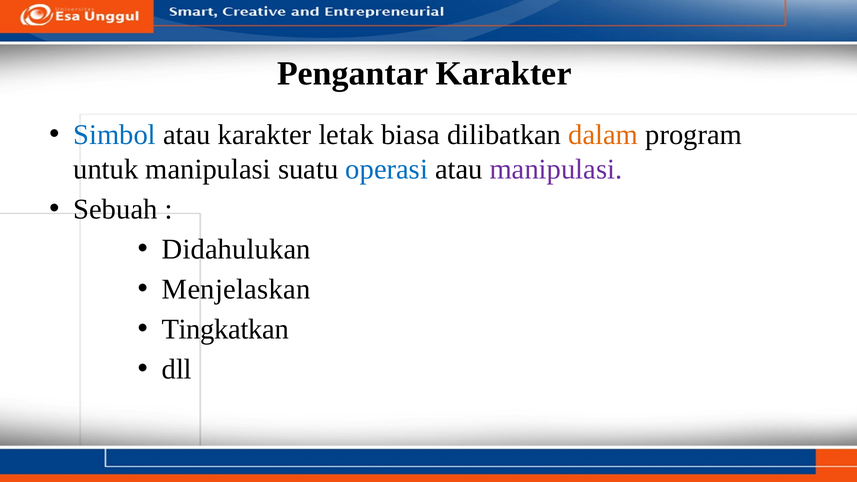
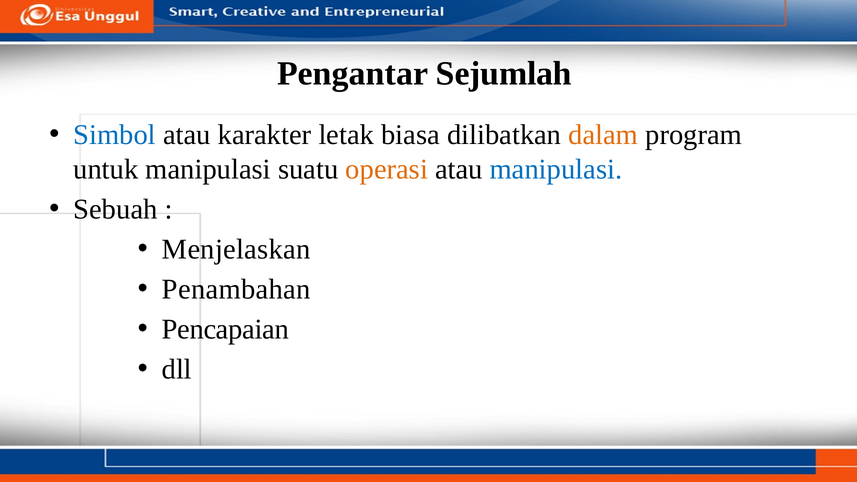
Pengantar Karakter: Karakter -> Sejumlah (504, 73)
operasi colour: blue -> orange (387, 169)
manipulasi colour: purple -> blue (556, 169)
Didahulukan: Didahulukan -> Menjelaskan (236, 249)
Menjelaskan: Menjelaskan -> Penambahan (236, 289)
Tingkatkan: Tingkatkan -> Pencapaian (225, 329)
